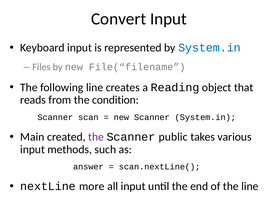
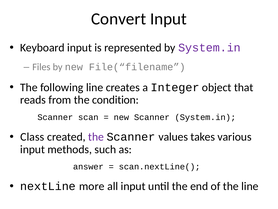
System.in colour: blue -> purple (209, 48)
Reading: Reading -> Integer (175, 87)
Main: Main -> Class (32, 137)
public: public -> values (173, 137)
